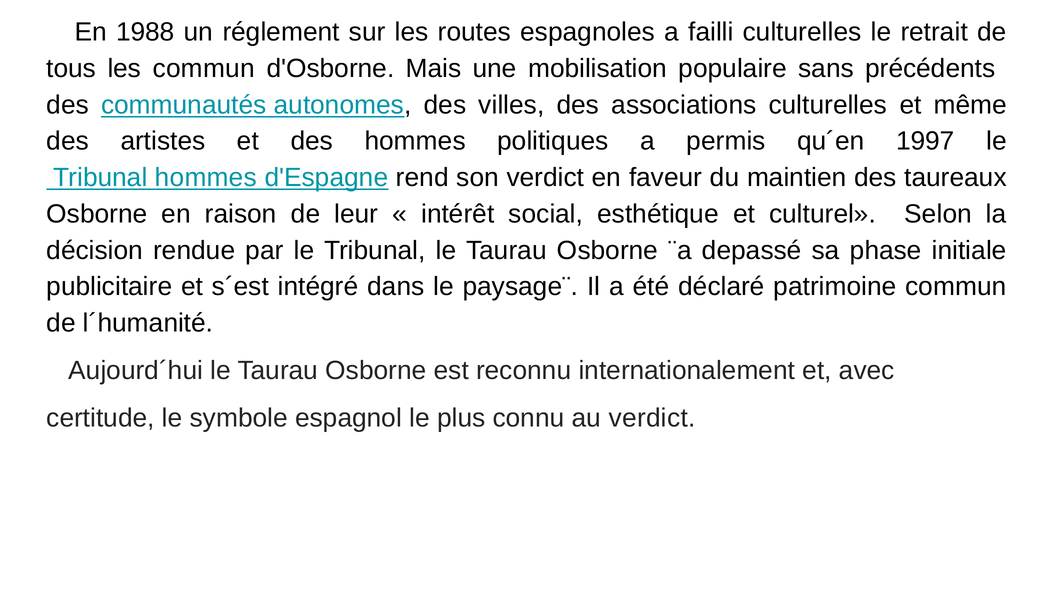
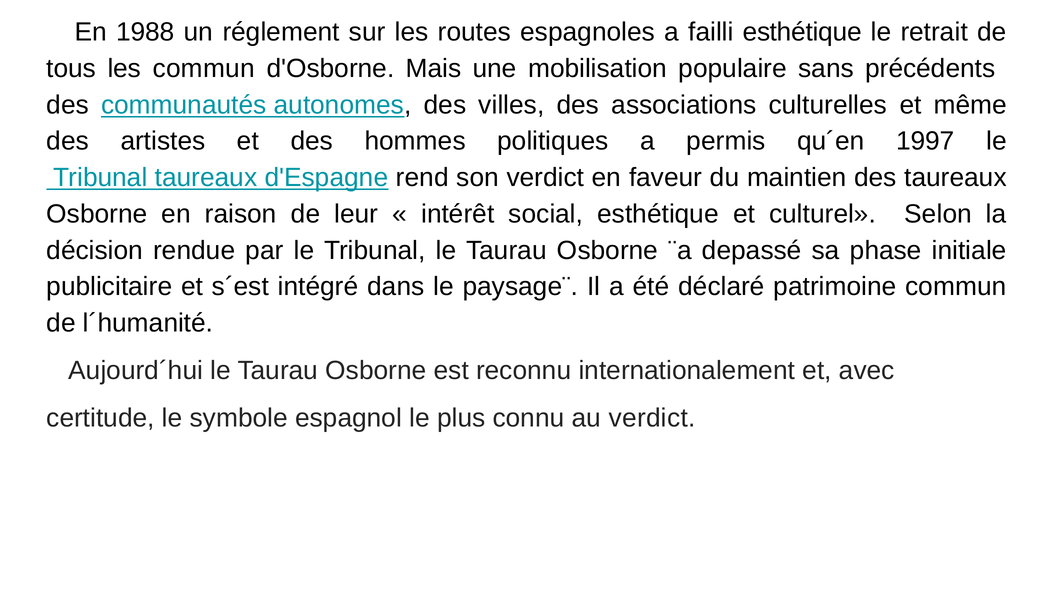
failli culturelles: culturelles -> esthétique (802, 32)
Tribunal hommes: hommes -> taureaux (206, 178)
